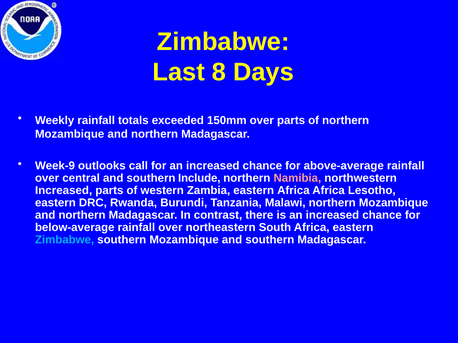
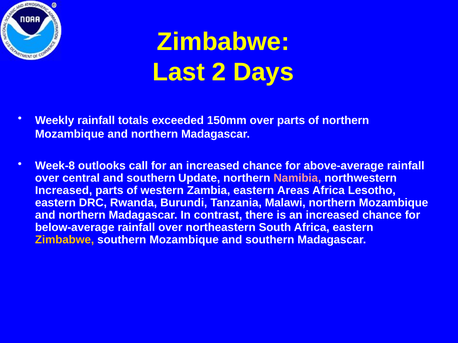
8: 8 -> 2 (219, 72)
Week-9: Week-9 -> Week-8 (55, 166)
Include: Include -> Update (199, 178)
eastern Africa: Africa -> Areas (293, 191)
Zimbabwe colour: light blue -> yellow (65, 240)
